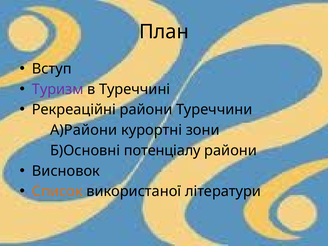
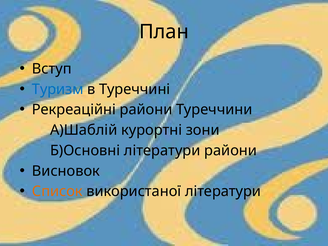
Туризм colour: purple -> blue (58, 89)
А)Райони: А)Райони -> А)Шаблій (84, 130)
Б)Основні потенціалу: потенціалу -> літератури (162, 151)
